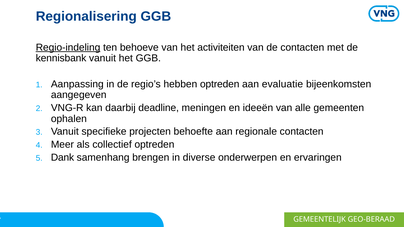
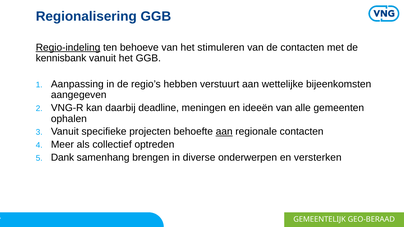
activiteiten: activiteiten -> stimuleren (221, 47)
hebben optreden: optreden -> verstuurt (220, 84)
evaluatie: evaluatie -> wettelijke (283, 84)
aan underline: none -> present (224, 132)
ervaringen: ervaringen -> versterken (318, 158)
